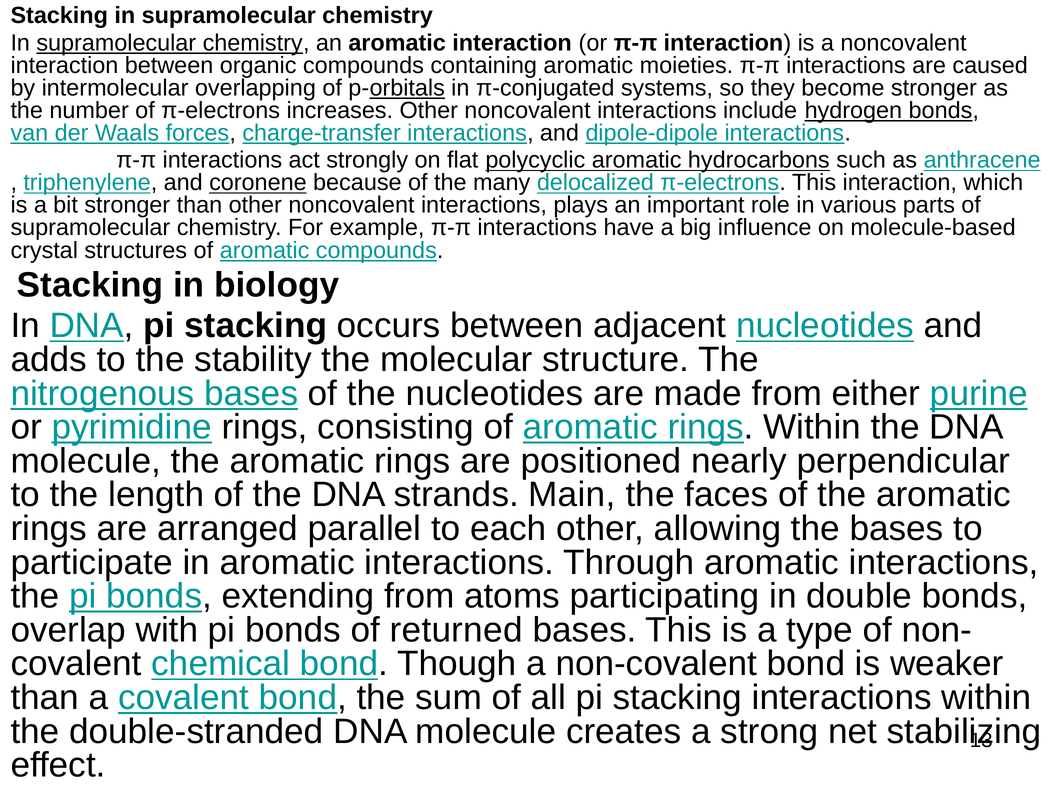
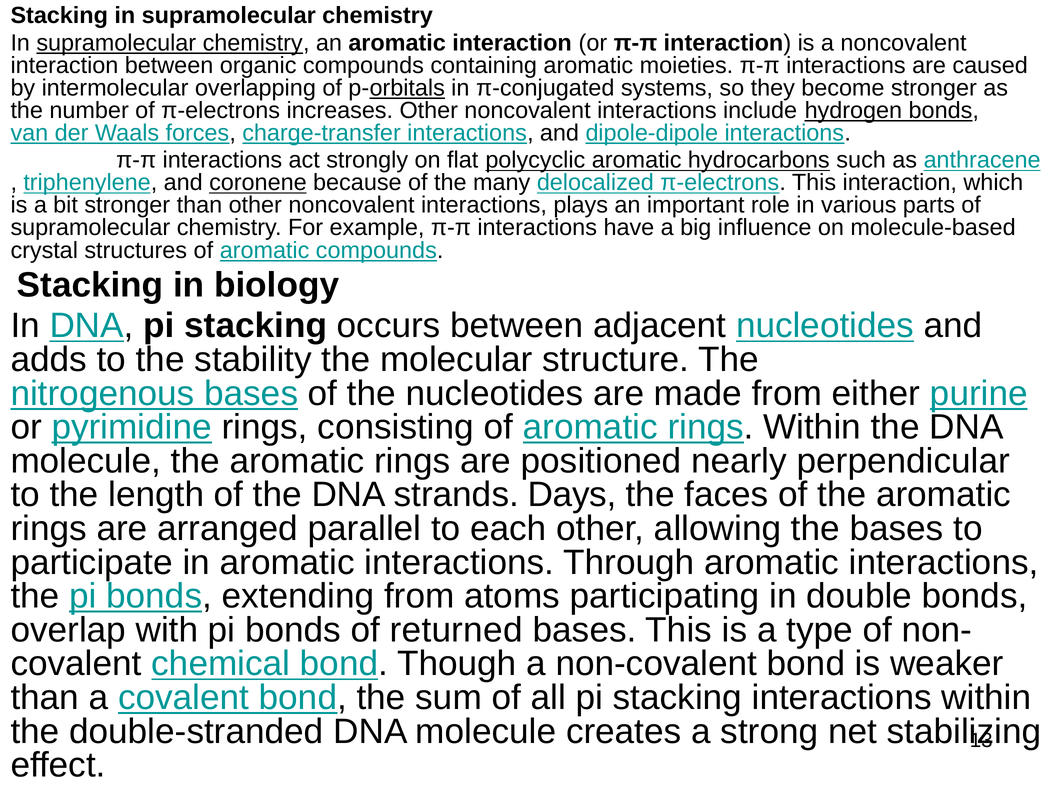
Main: Main -> Days (572, 495)
